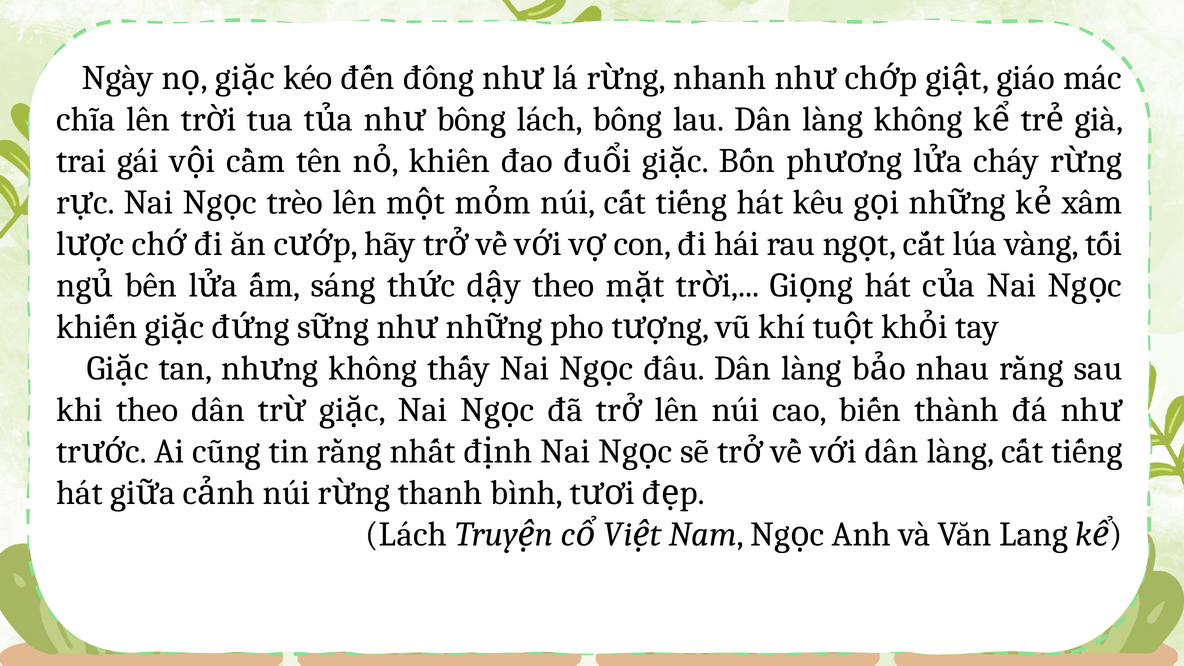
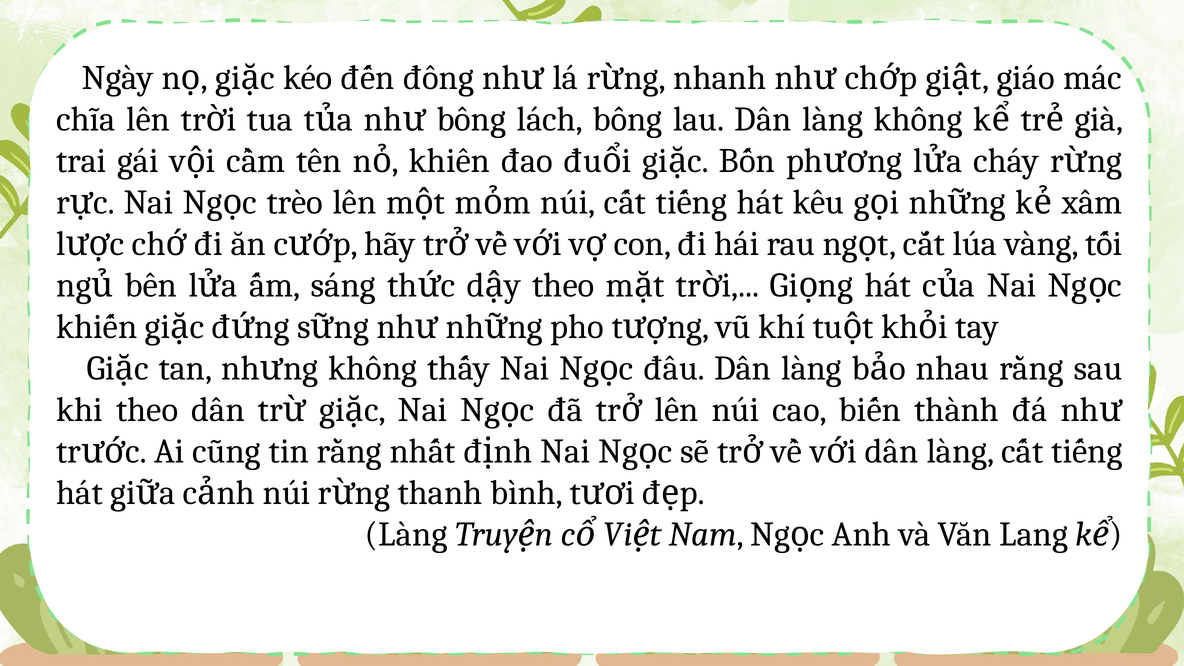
Lách: Lách -> Làng (406, 534)
